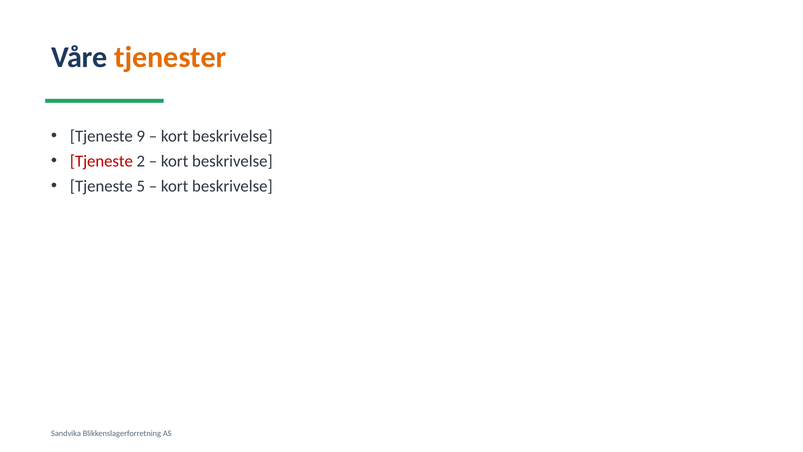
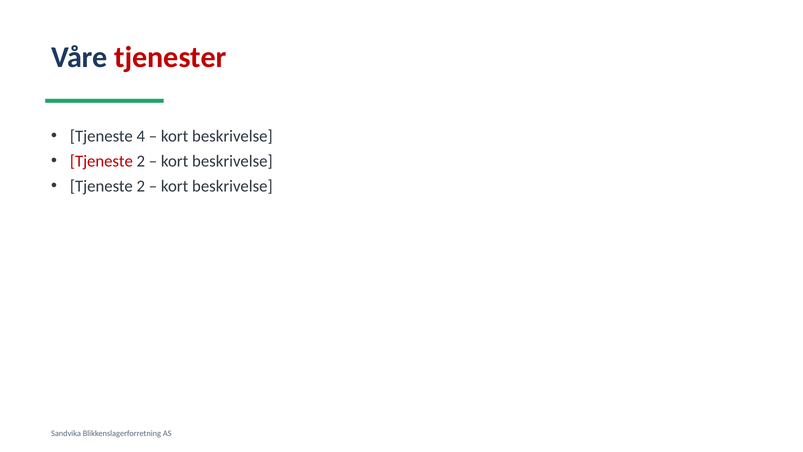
tjenester colour: orange -> red (170, 57)
9: 9 -> 4 (141, 136)
5: 5 -> 2 (141, 186)
